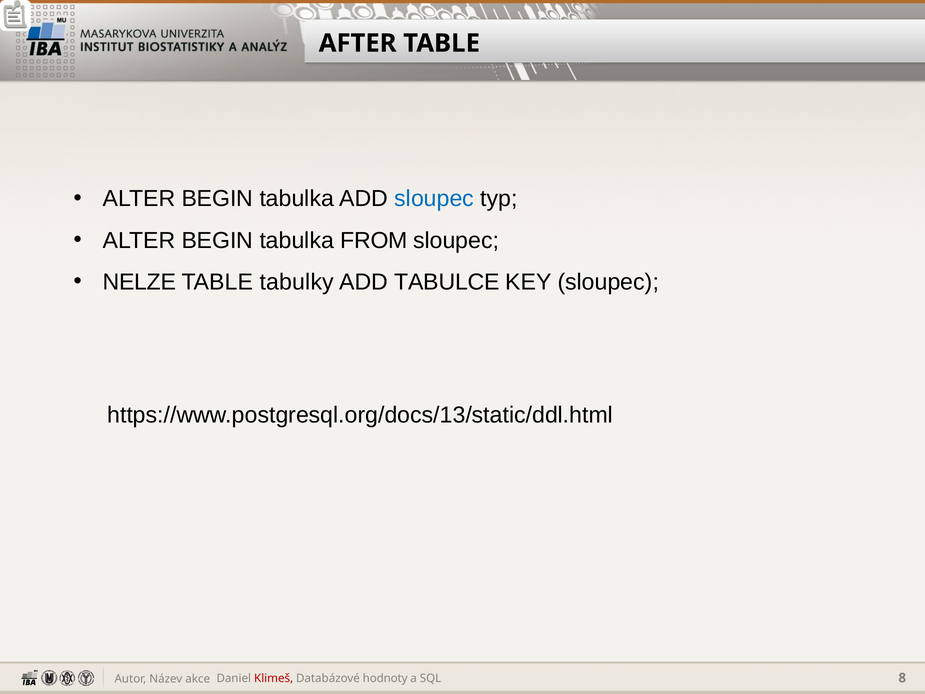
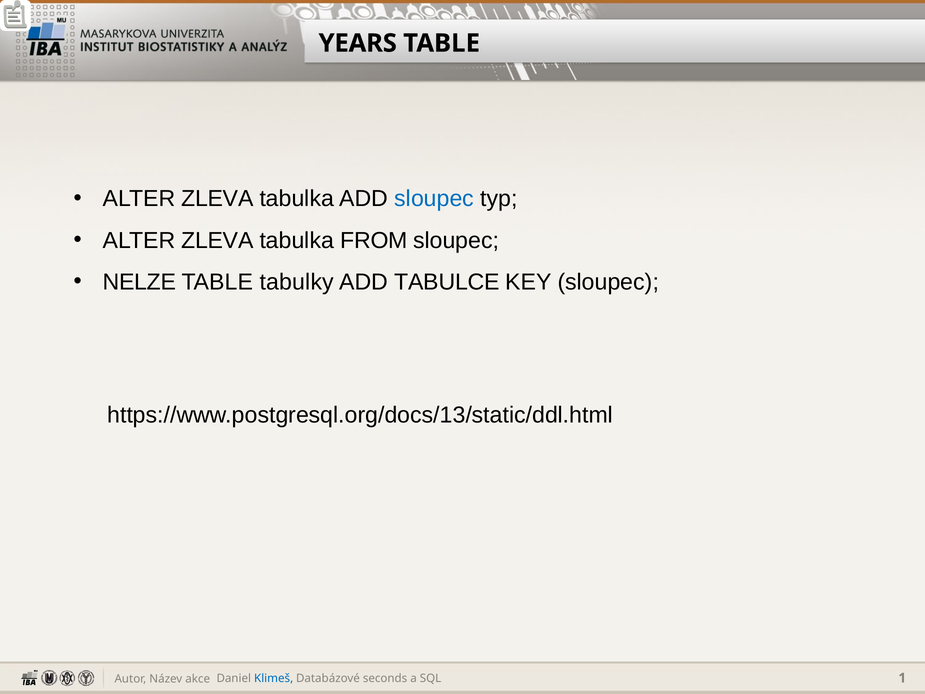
AFTER: AFTER -> YEARS (358, 43)
BEGIN: BEGIN -> ZLEVA (217, 199)
BEGIN: BEGIN -> ZLEVA (217, 240)
Klimeš colour: red -> blue (274, 678)
hodnoty: hodnoty -> seconds (385, 678)
8: 8 -> 1 (902, 678)
